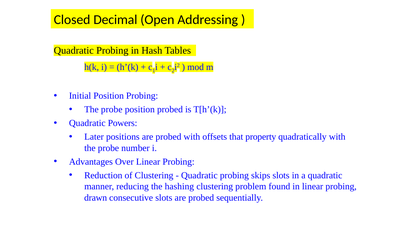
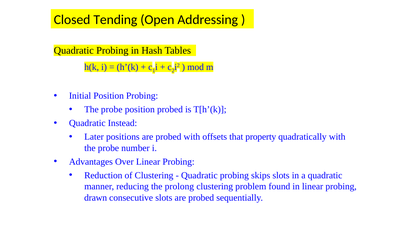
Decimal: Decimal -> Tending (115, 20)
Powers: Powers -> Instead (123, 123)
hashing: hashing -> prolong (179, 187)
